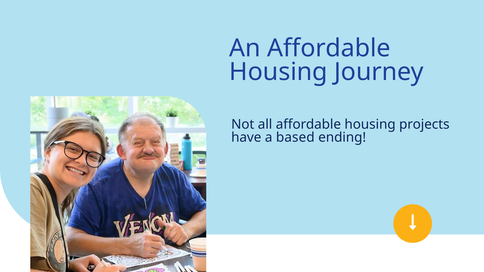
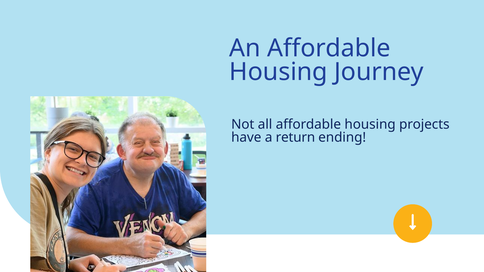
based: based -> return (295, 137)
